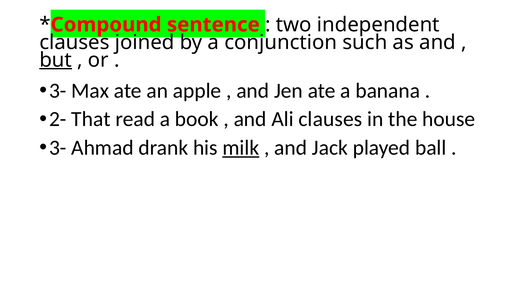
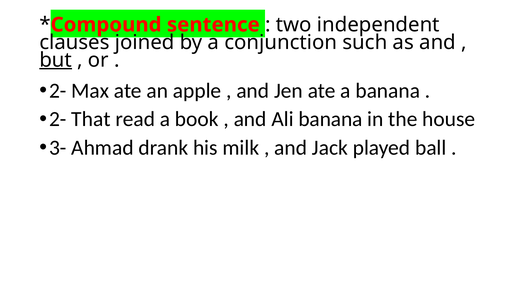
3-: 3- -> 2- (58, 91)
Ali clauses: clauses -> banana (330, 119)
milk underline: present -> none (241, 148)
